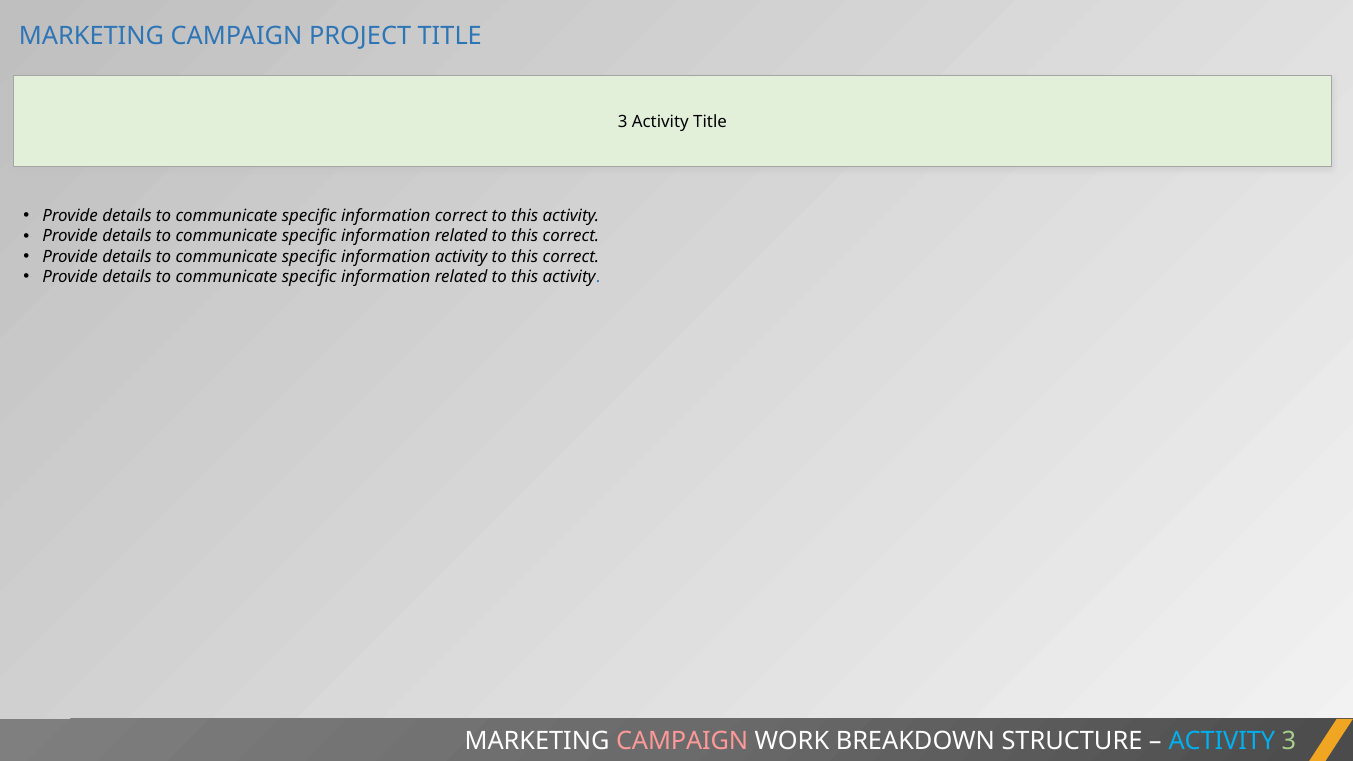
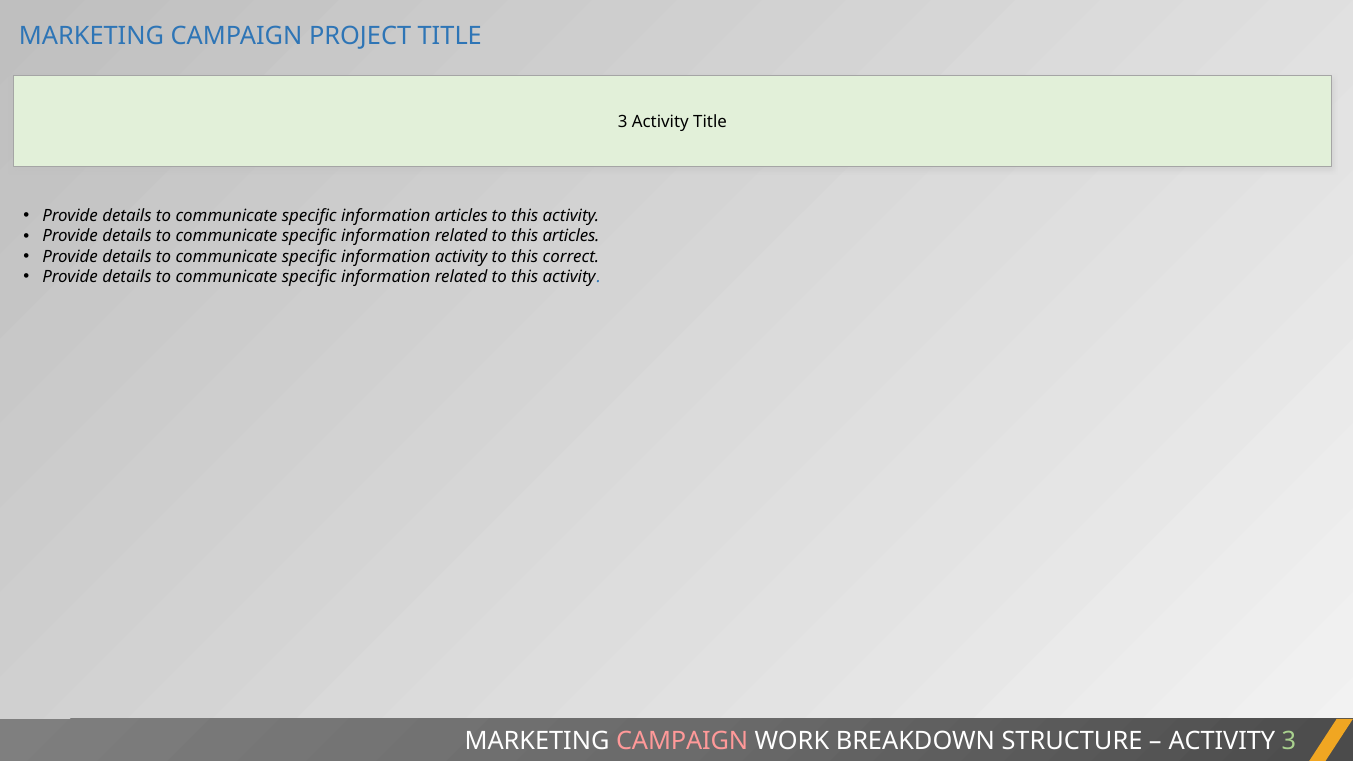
information correct: correct -> articles (461, 216)
related to this correct: correct -> articles (571, 236)
ACTIVITY colour: light blue -> white (1222, 741)
